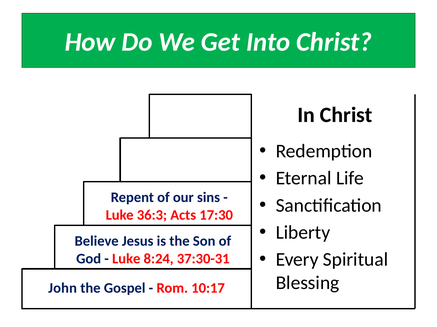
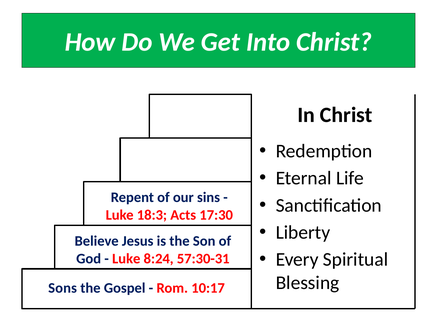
36:3: 36:3 -> 18:3 (152, 215)
37:30-31: 37:30-31 -> 57:30-31 (203, 259)
John: John -> Sons (63, 289)
